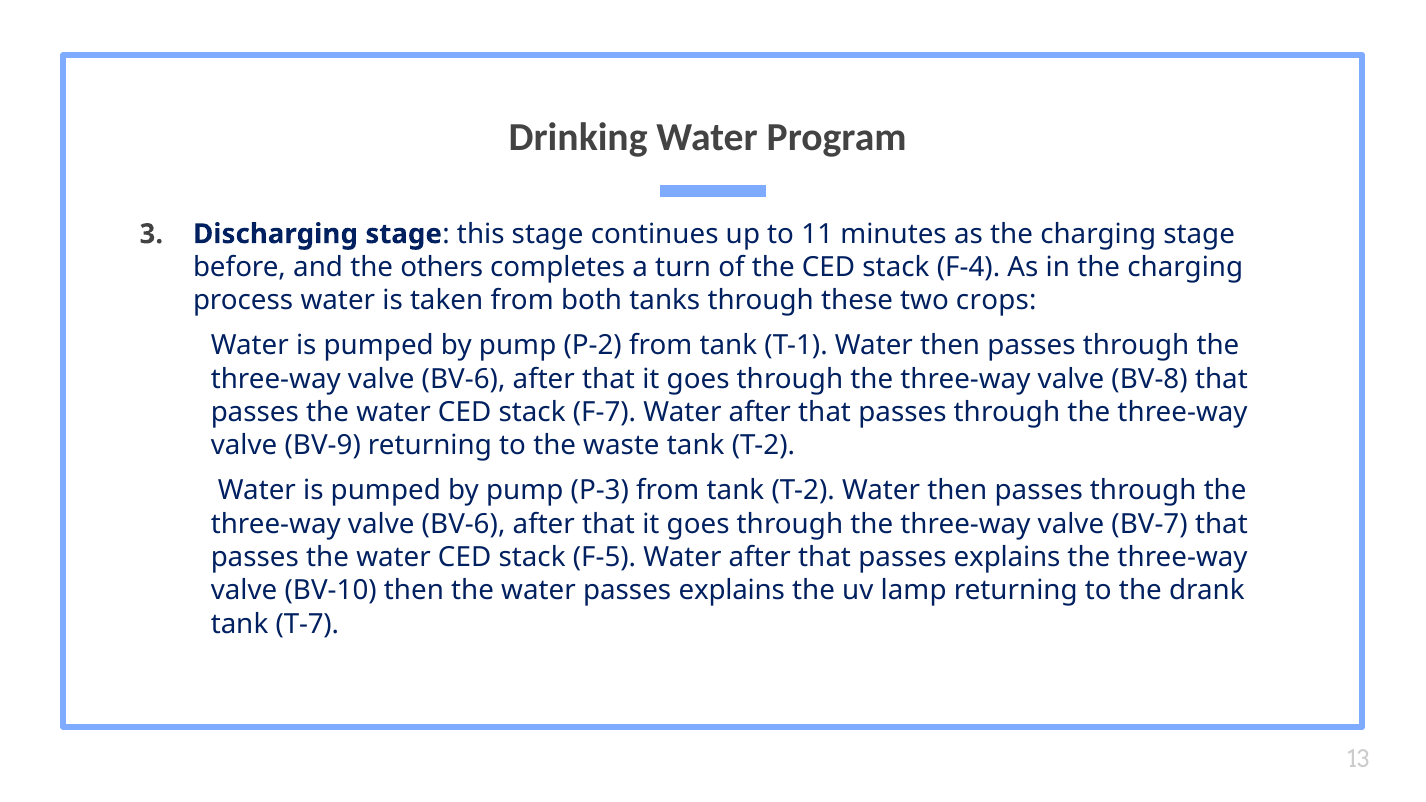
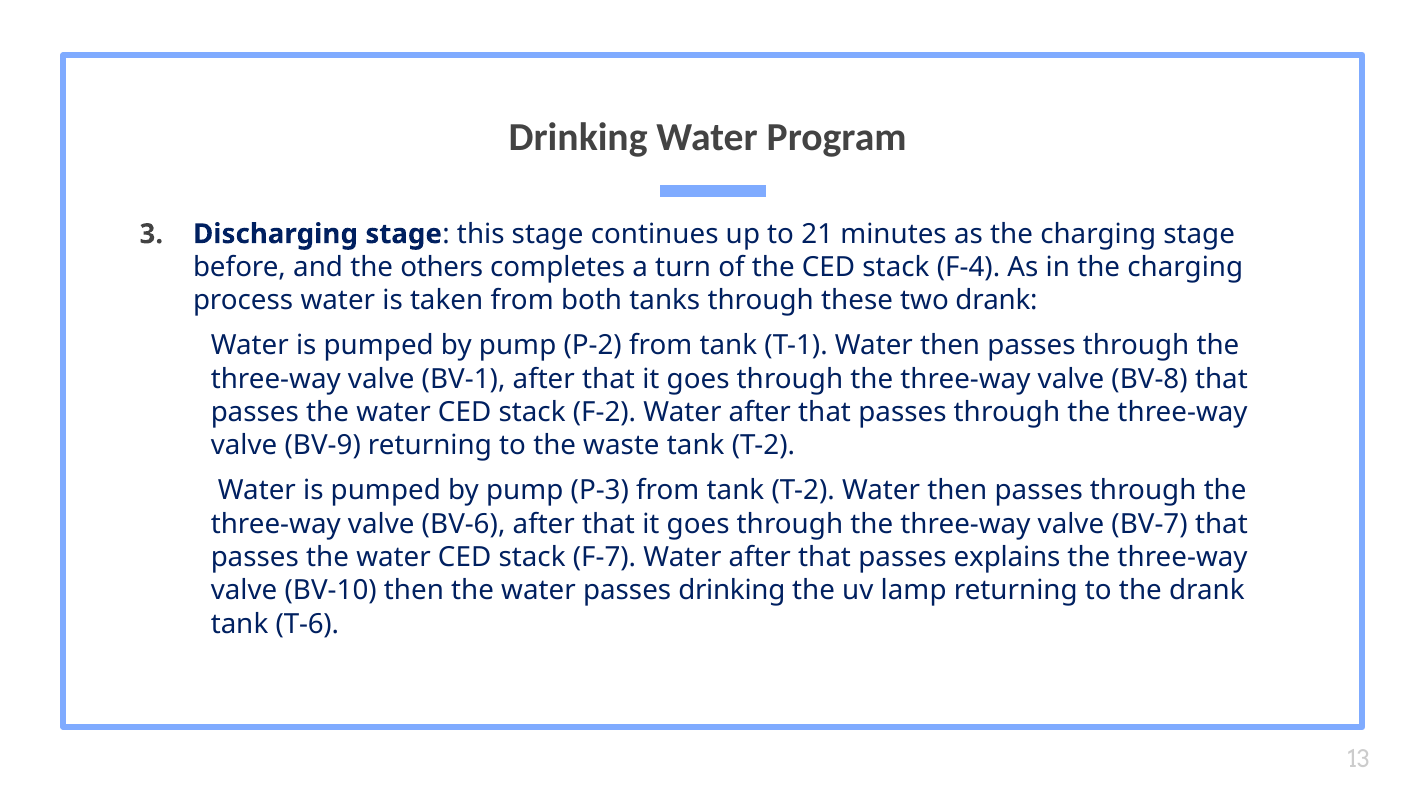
11: 11 -> 21 (817, 234)
two crops: crops -> drank (997, 301)
BV-6: BV-6 -> BV-1 (464, 379)
F-7: F-7 -> F-2 (605, 412)
F-5: F-5 -> F-7 (605, 557)
water passes explains: explains -> drinking (732, 591)
T-7: T-7 -> T-6 (307, 624)
